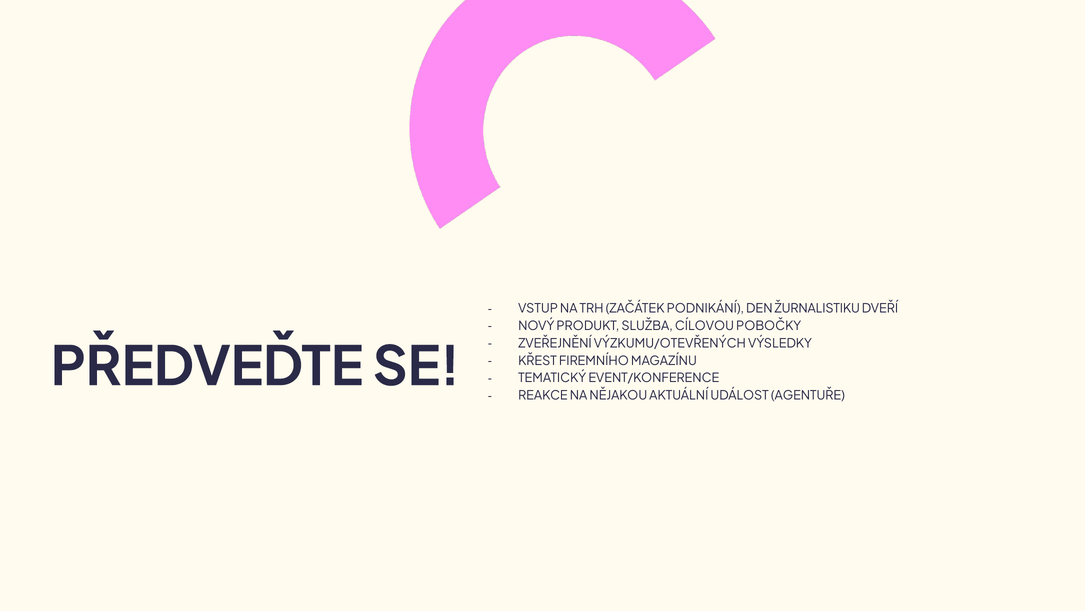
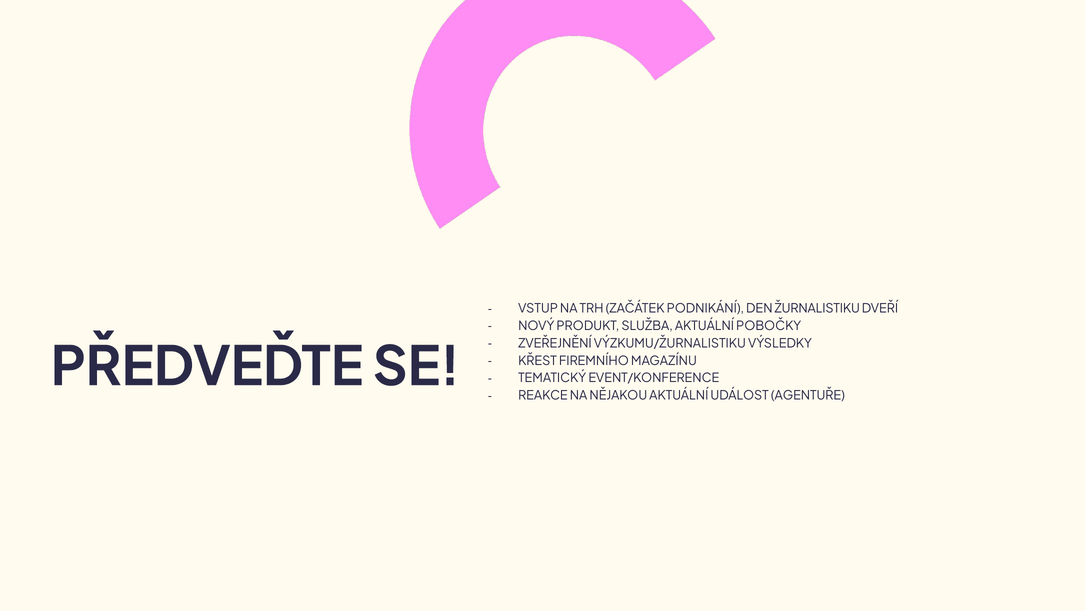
SLUŽBA CÍLOVOU: CÍLOVOU -> AKTUÁLNÍ (704, 326)
VÝZKUMU/OTEVŘENÝCH: VÝZKUMU/OTEVŘENÝCH -> VÝZKUMU/ŽURNALISTIKU (670, 343)
